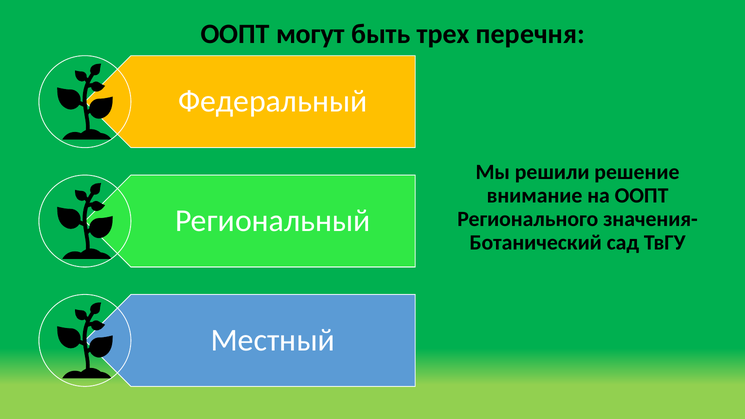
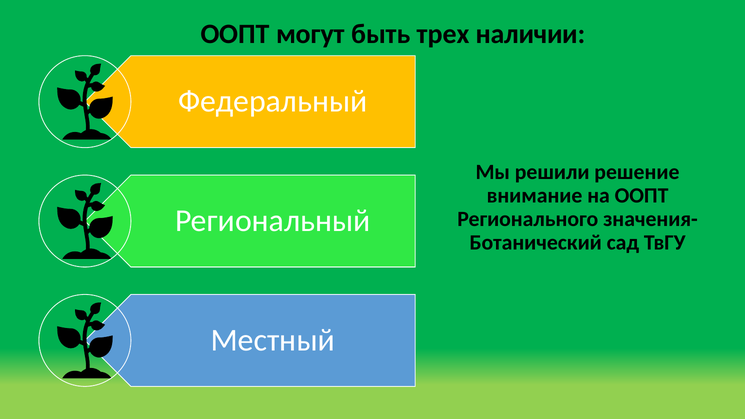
перечня: перечня -> наличии (531, 34)
